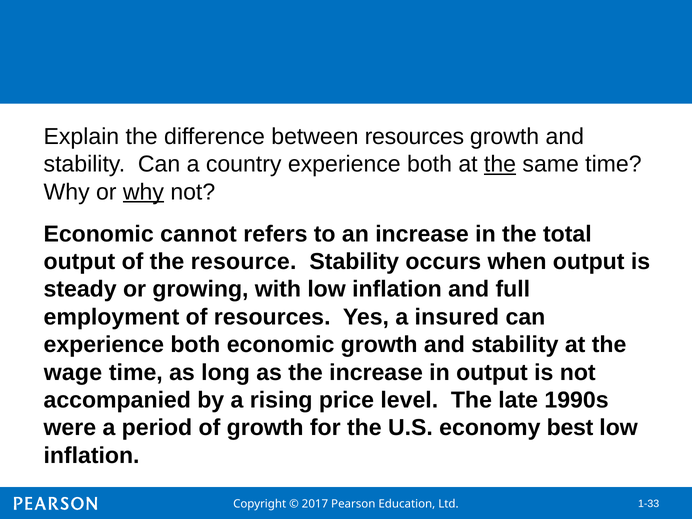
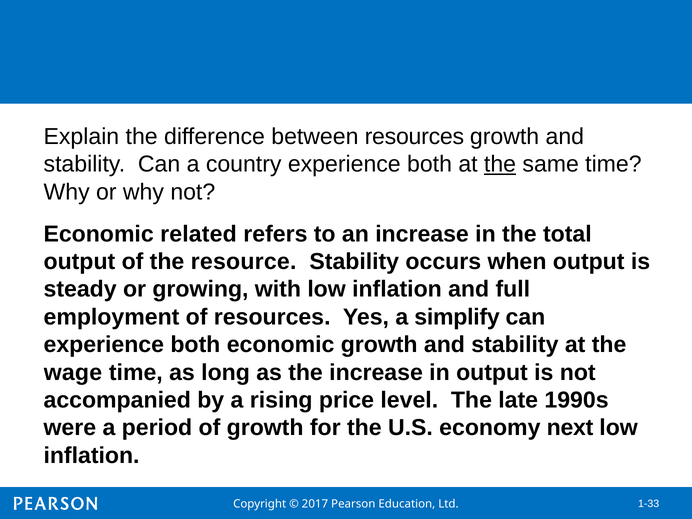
why underline: present -> none (143, 192)
cannot: cannot -> related (198, 234)
insured: insured -> simplify (457, 317)
best: best -> next (570, 428)
